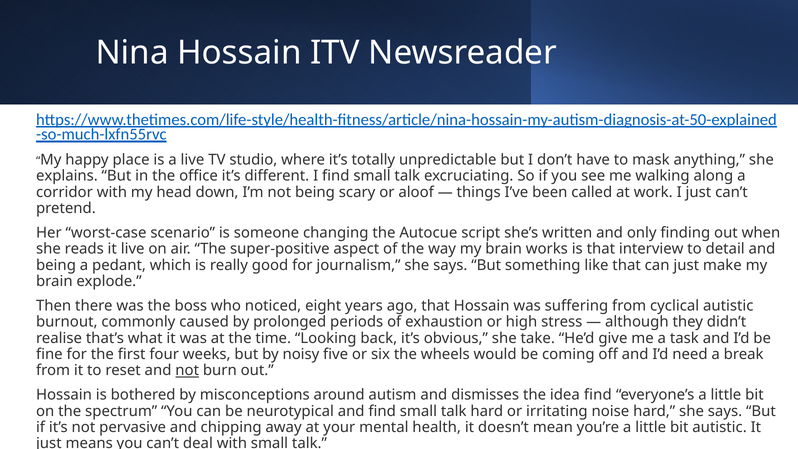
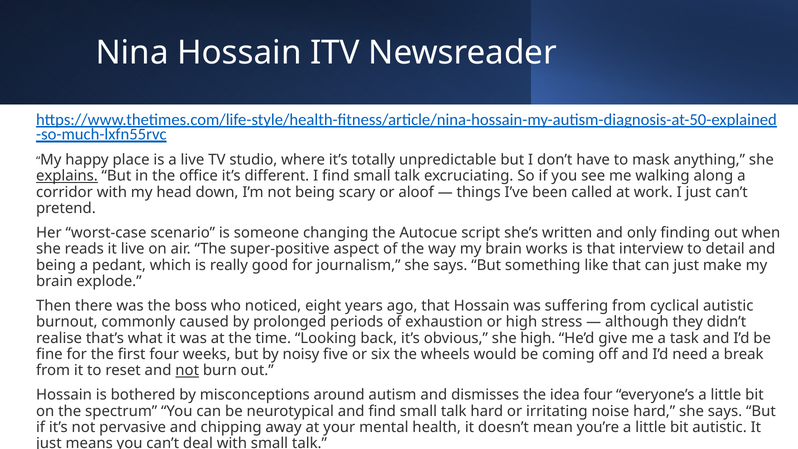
explains underline: none -> present (67, 176)
she take: take -> high (538, 338)
idea find: find -> four (598, 395)
